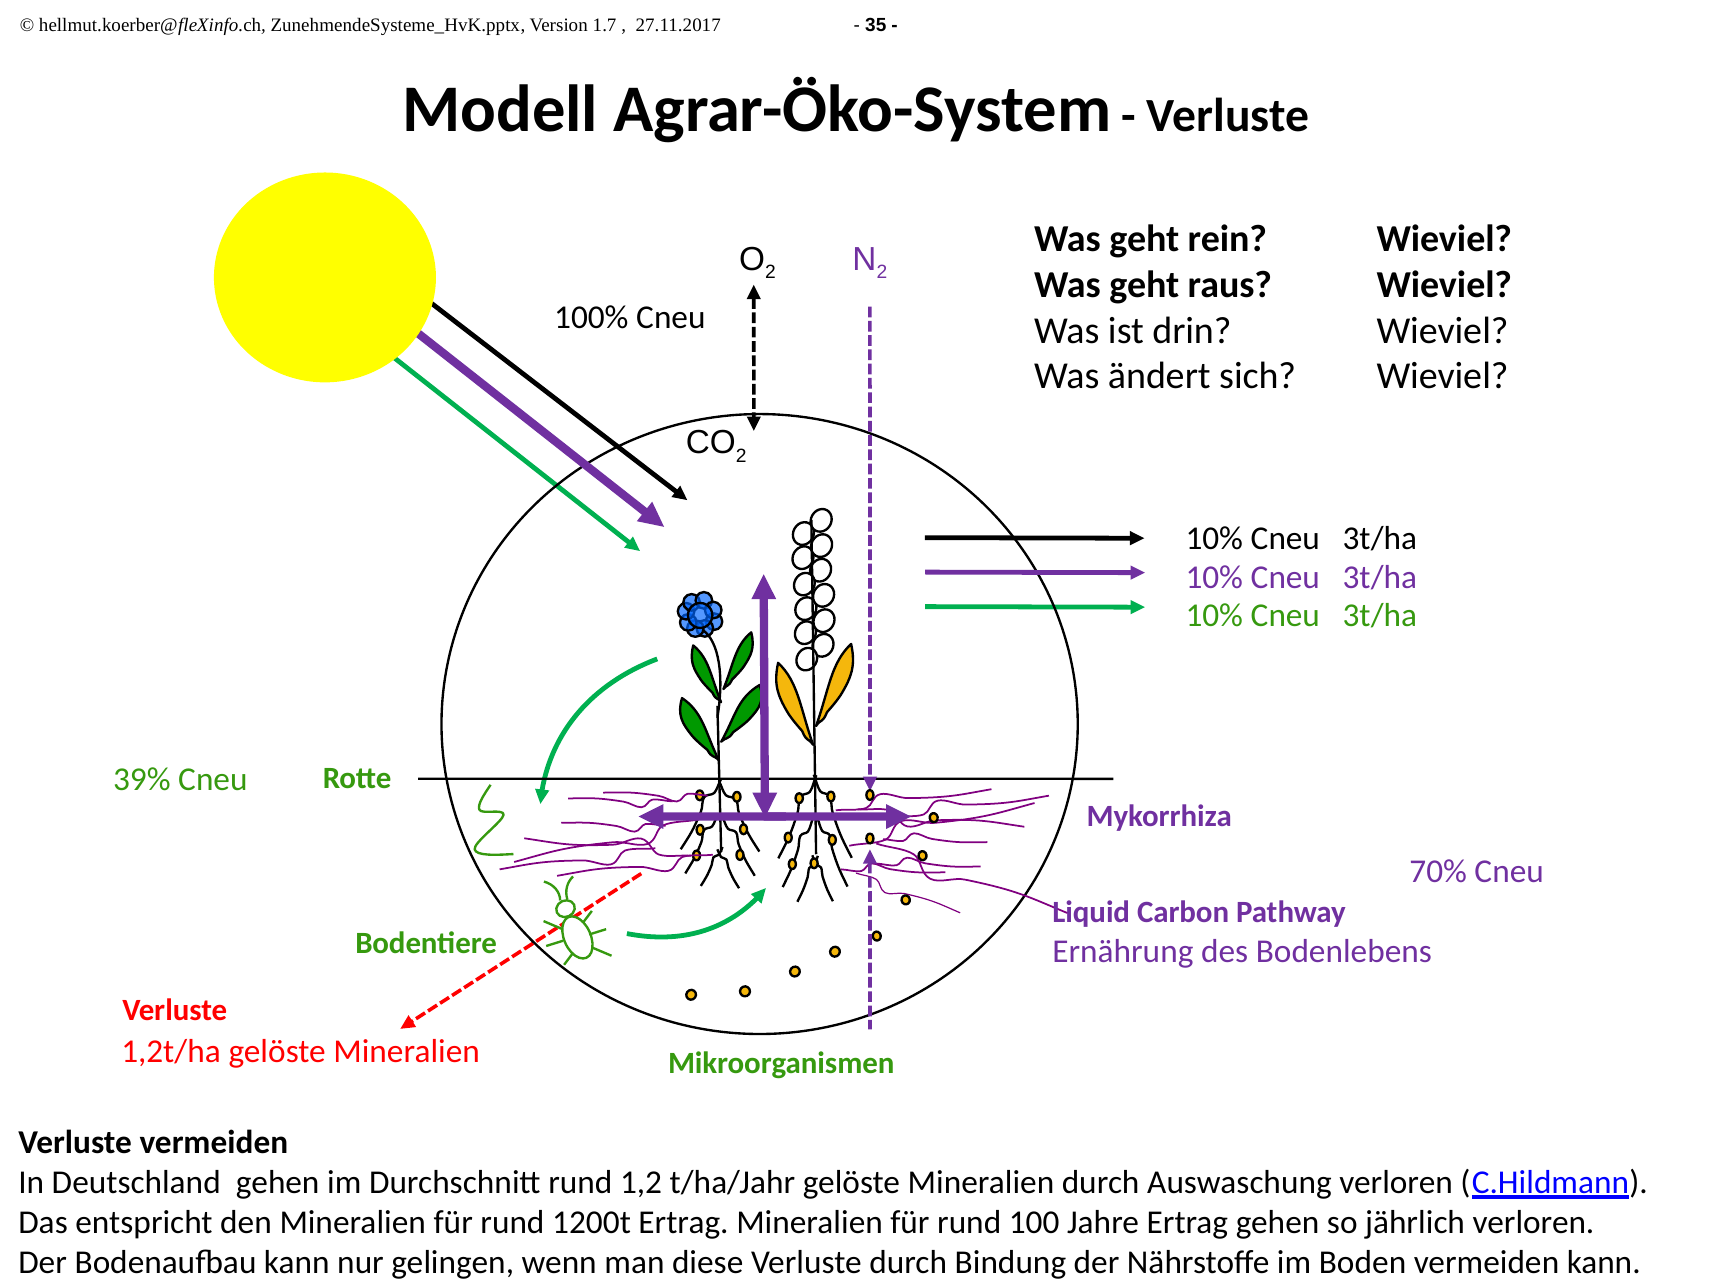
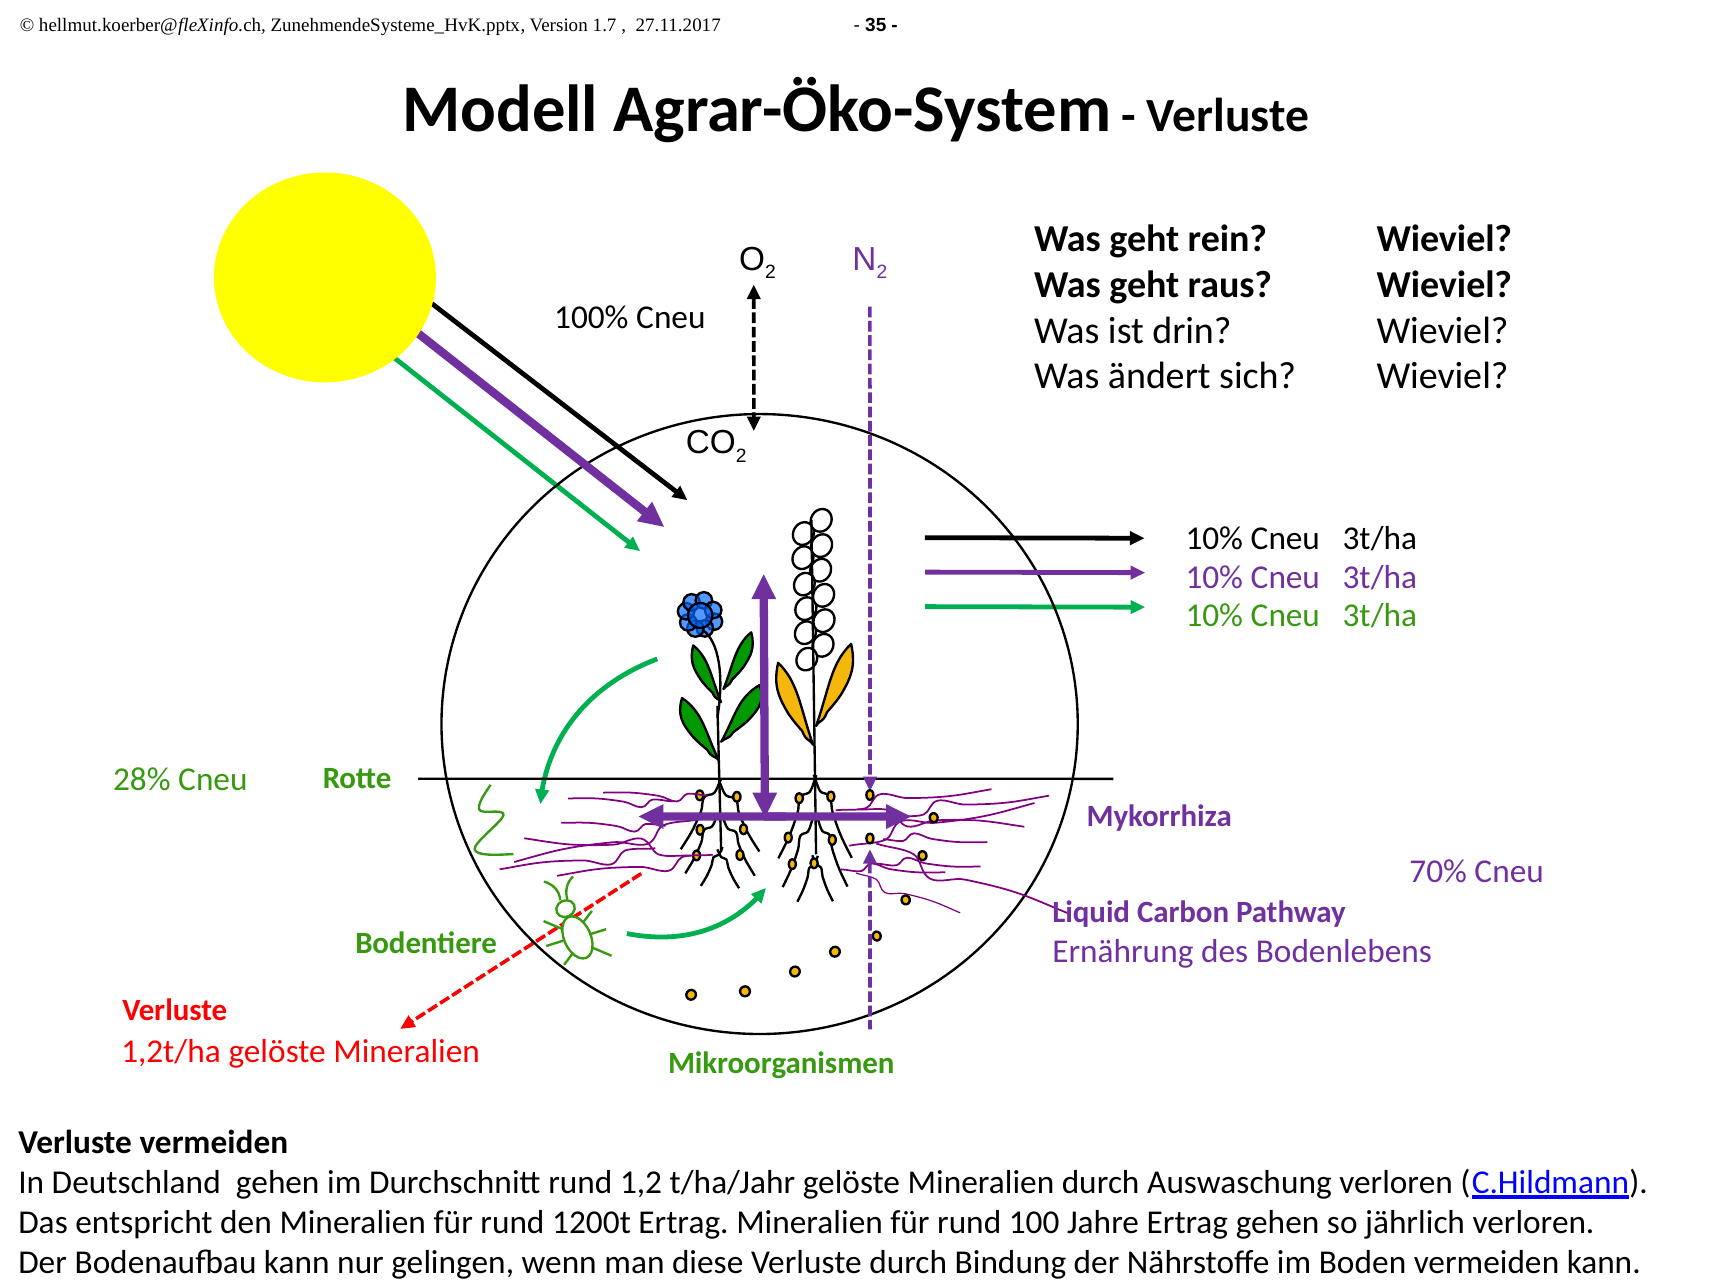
39%: 39% -> 28% (142, 780)
